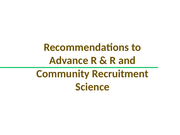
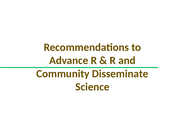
Recruitment: Recruitment -> Disseminate (120, 74)
